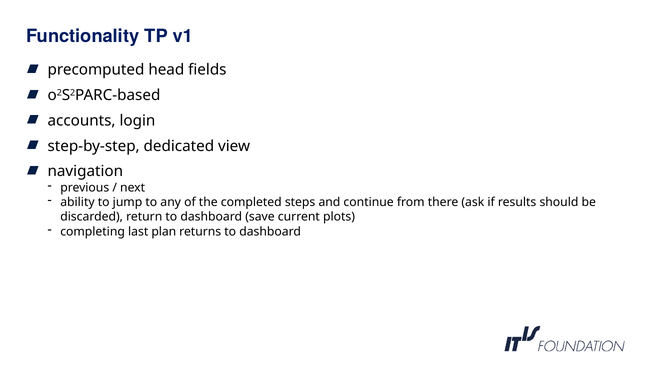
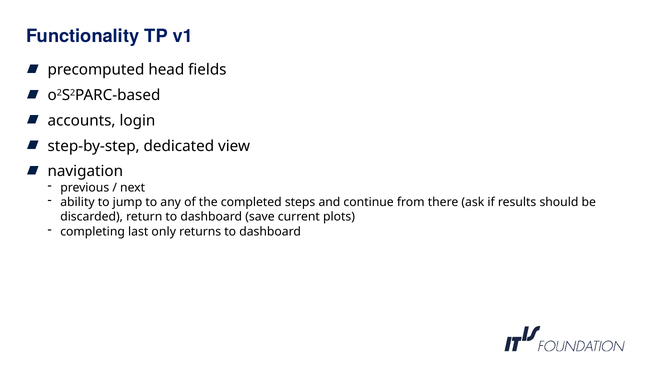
plan: plan -> only (164, 231)
